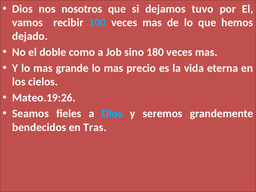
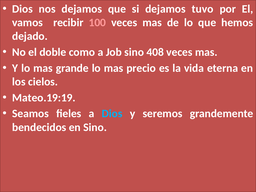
nos nosotros: nosotros -> dejamos (82, 9)
100 colour: light blue -> pink (97, 23)
180: 180 -> 408 (155, 52)
Mateo.19:26: Mateo.19:26 -> Mateo.19:19 (44, 98)
en Tras: Tras -> Sino (95, 127)
